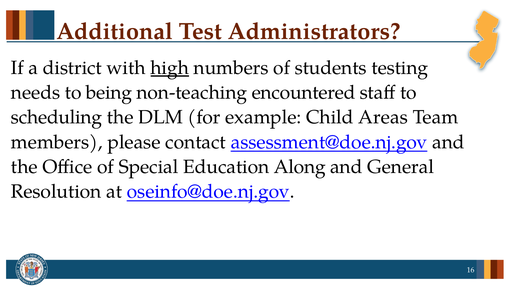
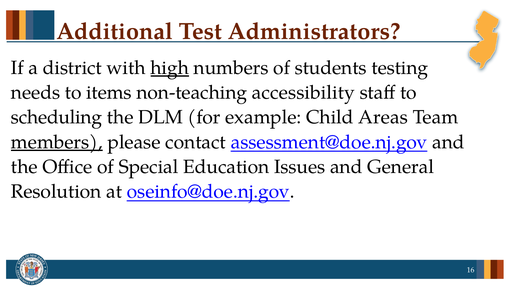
being: being -> items (109, 92)
encountered: encountered -> accessibility (303, 92)
members underline: none -> present (57, 142)
Along: Along -> Issues (300, 167)
